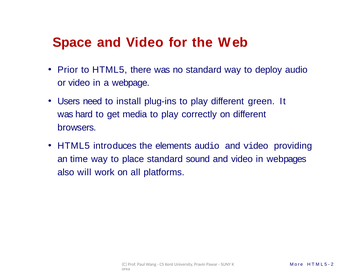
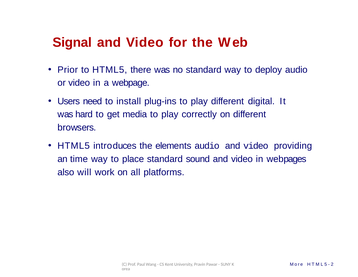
Space: Space -> Signal (72, 42)
green: green -> digital (261, 101)
